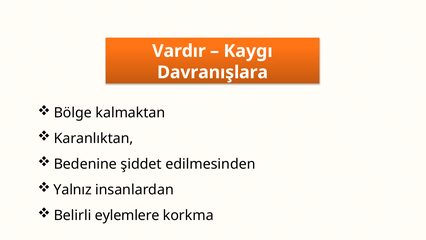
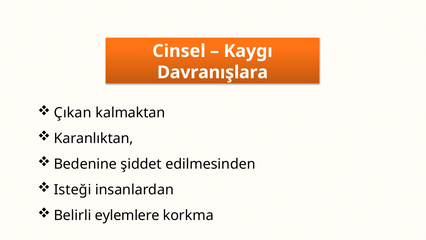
Vardır: Vardır -> Cinsel (179, 51)
Bölge: Bölge -> Çıkan (73, 113)
Yalnız: Yalnız -> Isteği (73, 189)
